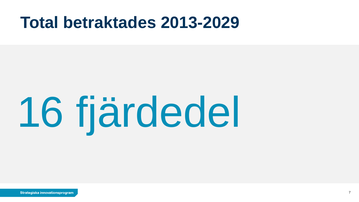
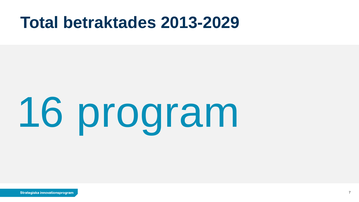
fjärdedel: fjärdedel -> program (158, 113)
